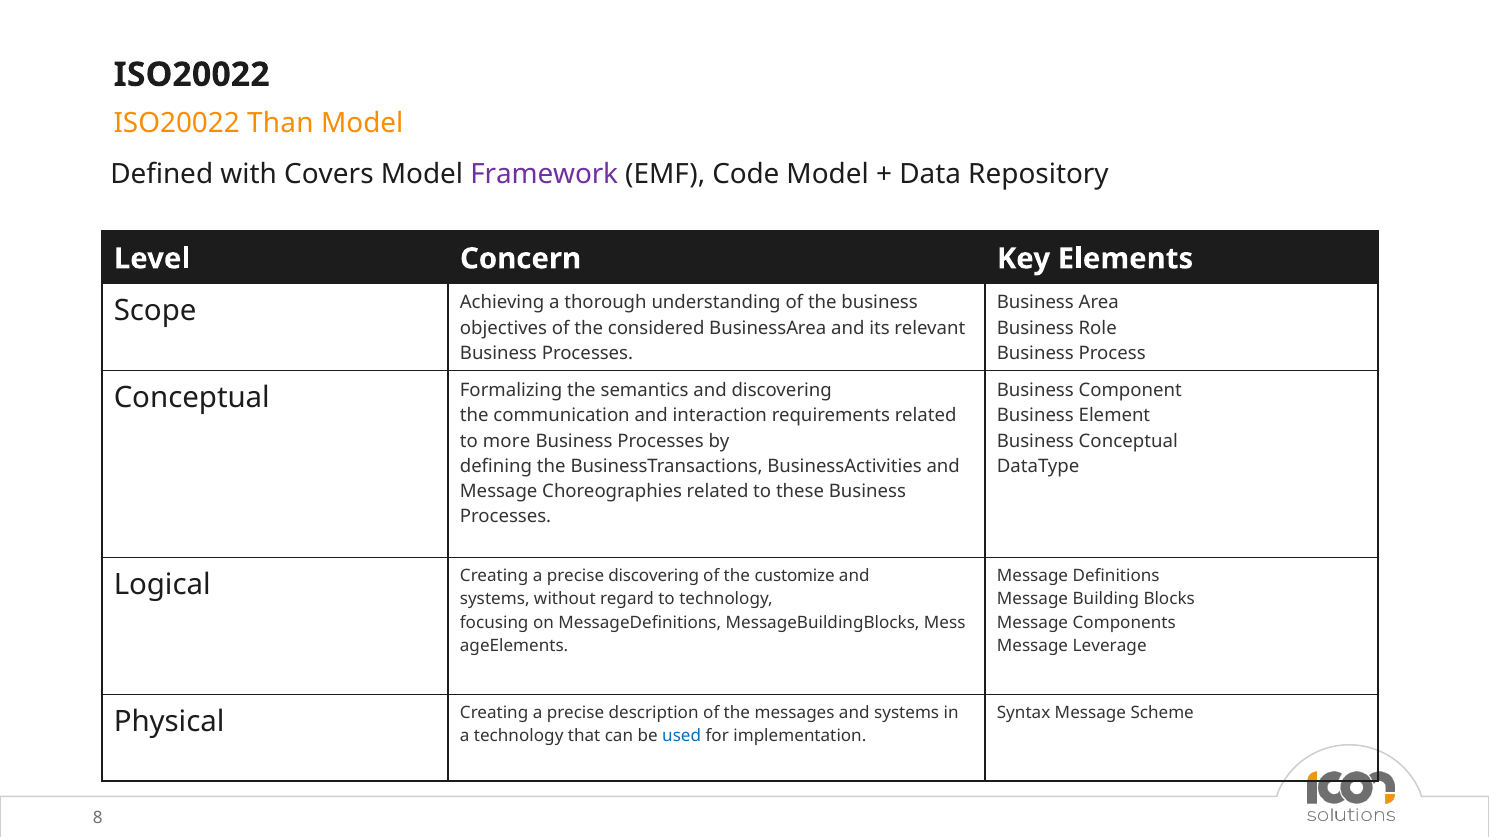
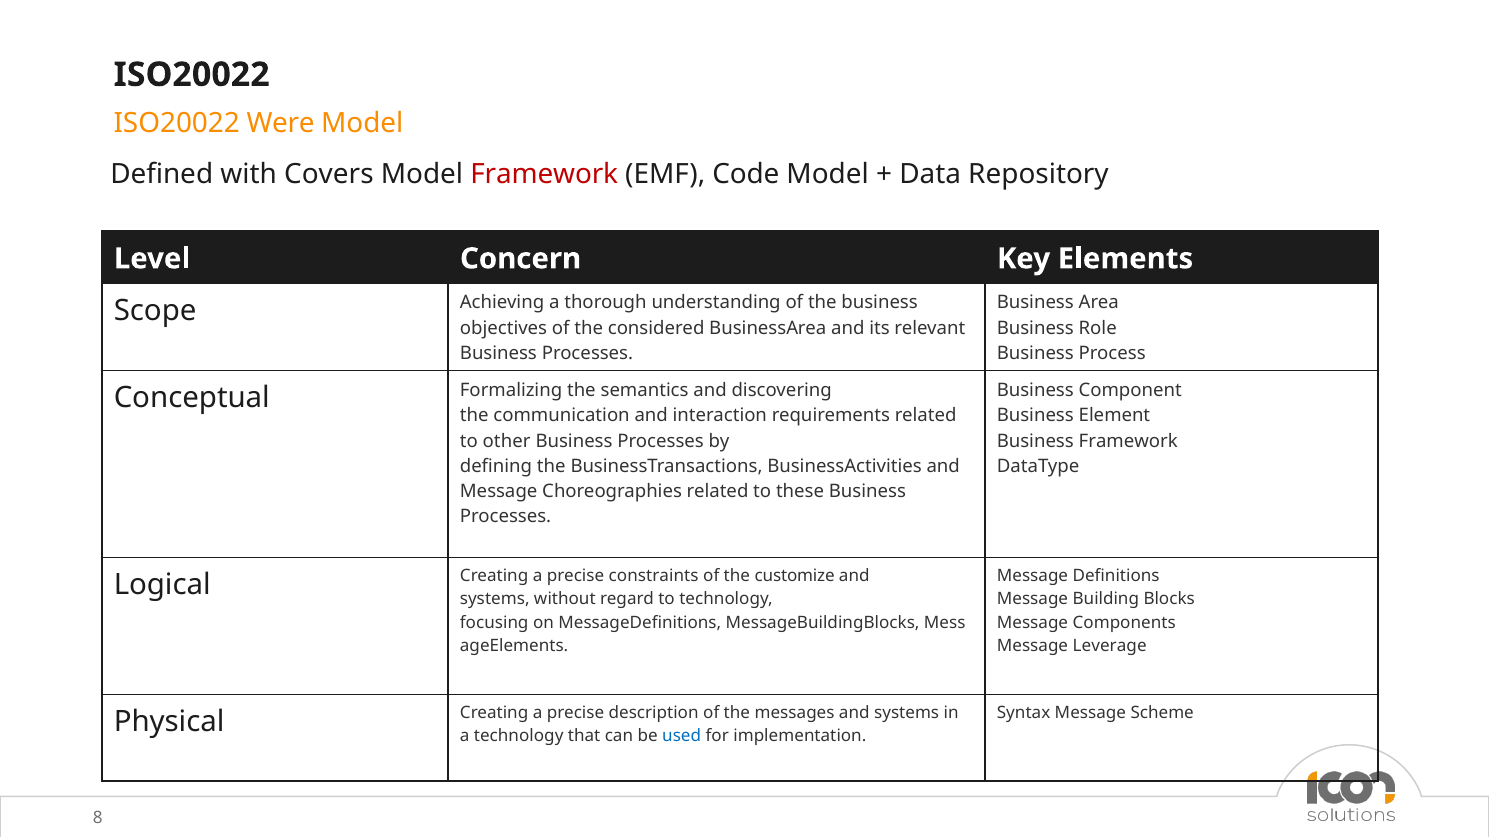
Than: Than -> Were (281, 124)
Framework colour: purple -> red (544, 174)
more: more -> other (507, 441)
Business Conceptual: Conceptual -> Framework (1128, 441)
precise discovering: discovering -> constraints (654, 576)
